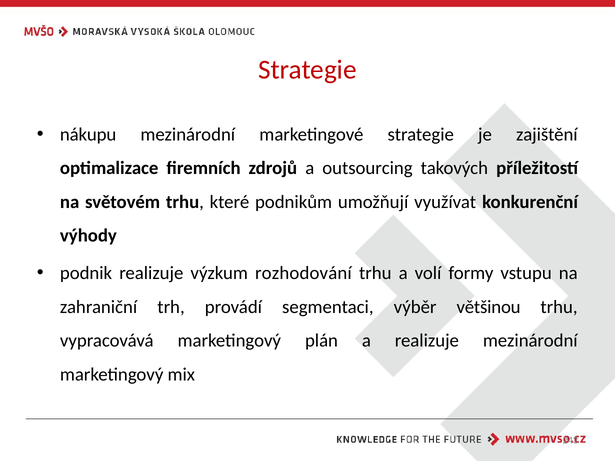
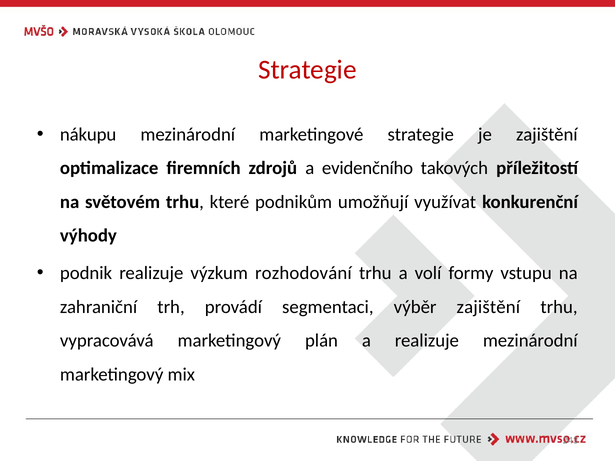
outsourcing: outsourcing -> evidenčního (368, 168)
výběr většinou: většinou -> zajištění (488, 307)
